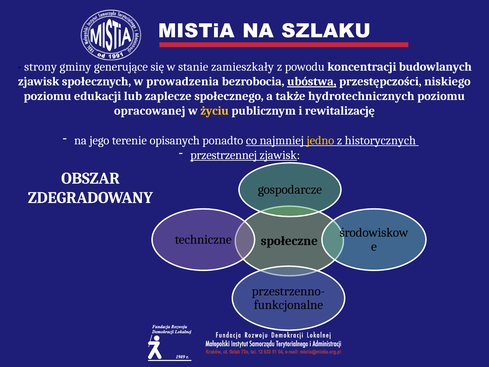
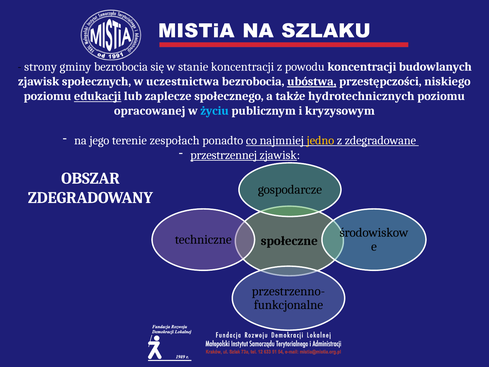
gminy generujące: generujące -> bezrobocia (121, 67)
stanie zamieszkały: zamieszkały -> koncentracji (243, 67)
prowadzenia: prowadzenia -> uczestnictwa (183, 82)
edukacji underline: none -> present (98, 96)
życiu colour: yellow -> light blue (215, 111)
rewitalizację: rewitalizację -> kryzysowym (340, 111)
opisanych: opisanych -> zespołach (175, 140)
historycznych: historycznych -> zdegradowane (380, 140)
